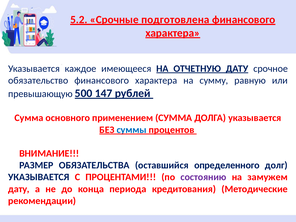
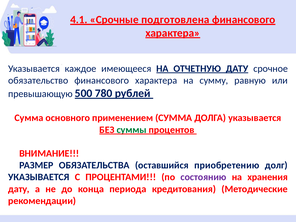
5.2: 5.2 -> 4.1 (79, 20)
147: 147 -> 780 (104, 93)
суммы colour: blue -> green (132, 130)
определенного: определенного -> приобретению (227, 165)
замужем: замужем -> хранения (268, 177)
